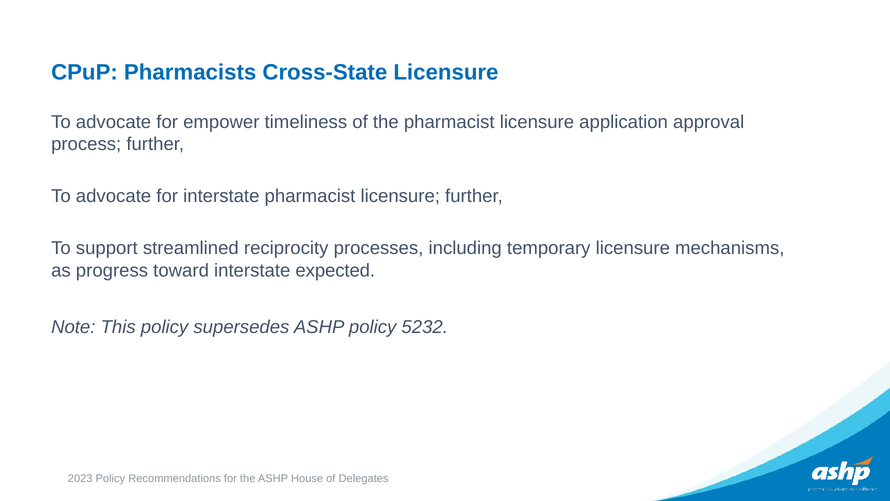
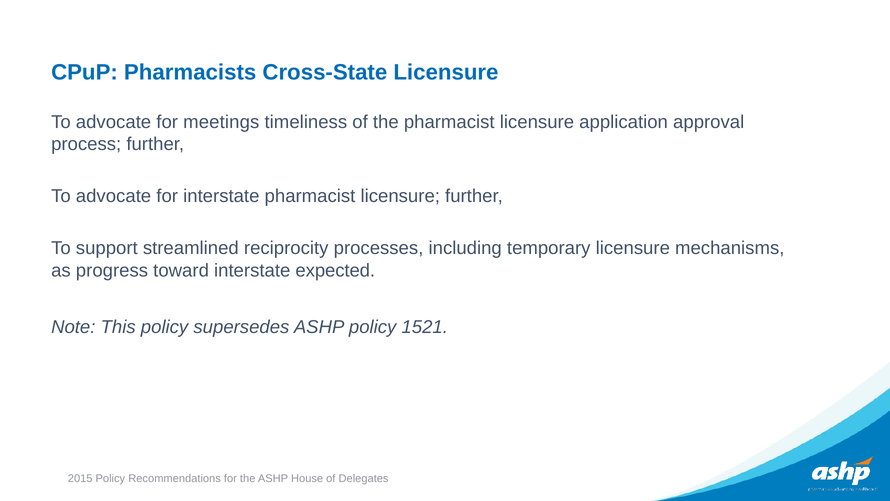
empower: empower -> meetings (221, 122)
5232: 5232 -> 1521 (425, 327)
2023: 2023 -> 2015 (80, 478)
